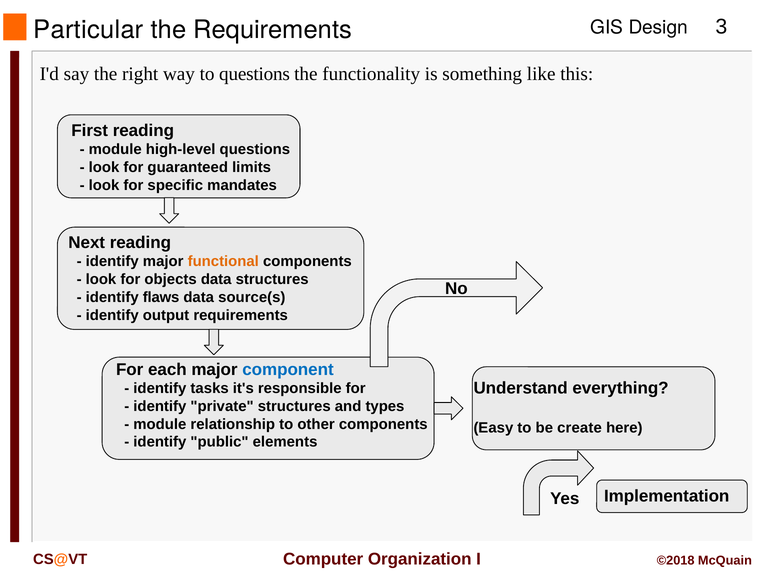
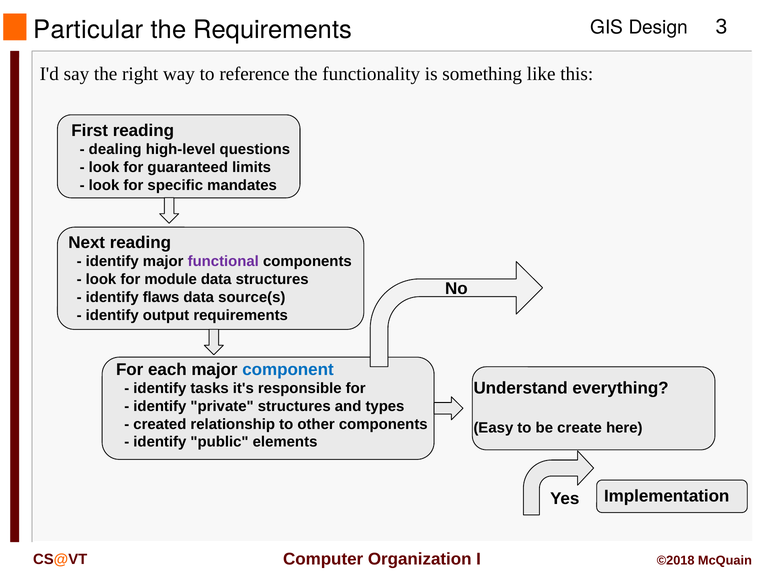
to questions: questions -> reference (254, 74)
module: module -> dealing (115, 150)
functional colour: orange -> purple (223, 262)
objects: objects -> module (171, 280)
module: module -> created (160, 425)
